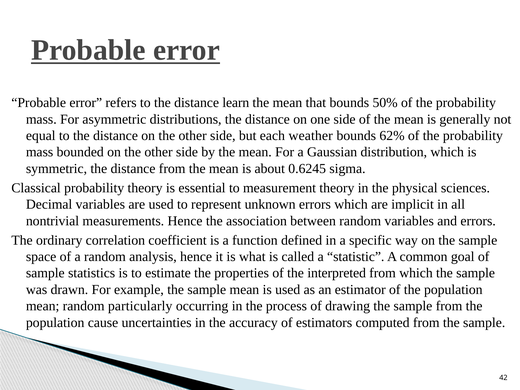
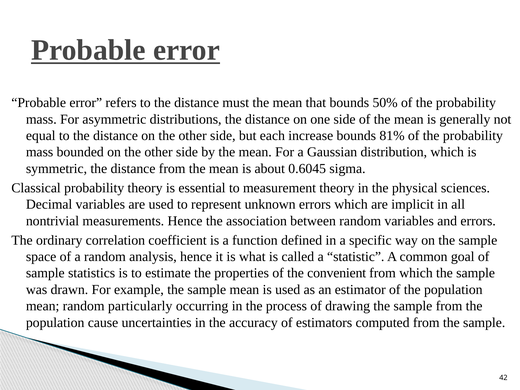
learn: learn -> must (236, 103)
weather: weather -> increase (311, 136)
62%: 62% -> 81% (392, 136)
0.6245: 0.6245 -> 0.6045 (307, 169)
interpreted: interpreted -> convenient (337, 273)
